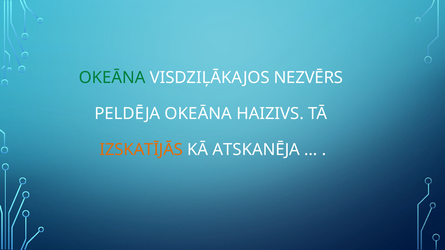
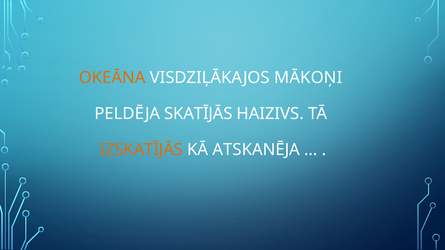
OKEĀNA colour: green -> orange (112, 78)
NEZVĒRS: NEZVĒRS -> MĀKOŅI (308, 78)
PELDĒJA OKEĀNA: OKEĀNA -> SKATĪJĀS (198, 114)
